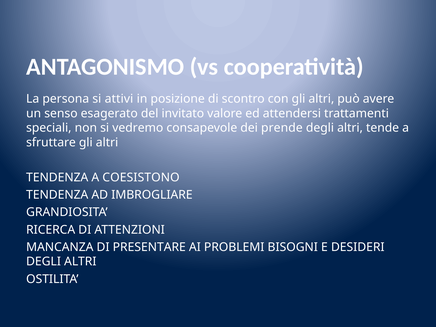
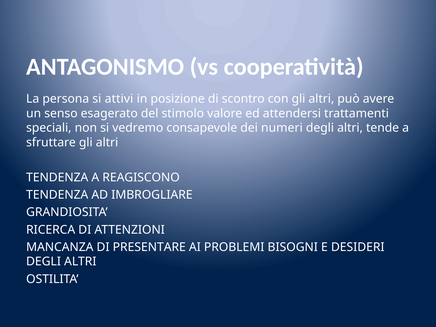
invitato: invitato -> stimolo (183, 113)
prende: prende -> numeri (282, 128)
COESISTONO: COESISTONO -> REAGISCONO (141, 177)
